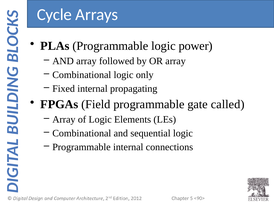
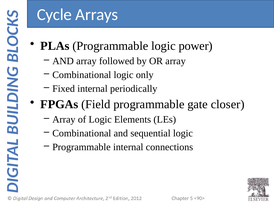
propagating: propagating -> periodically (134, 89)
called: called -> closer (228, 105)
